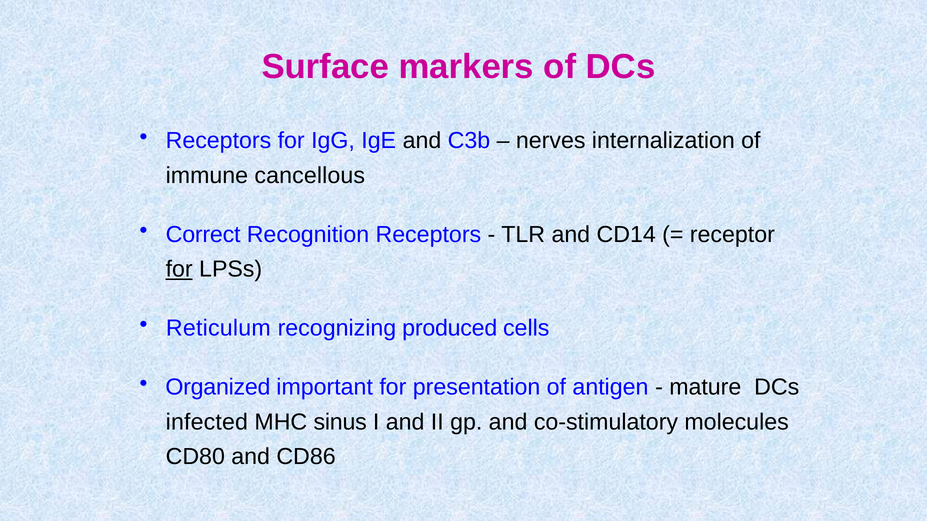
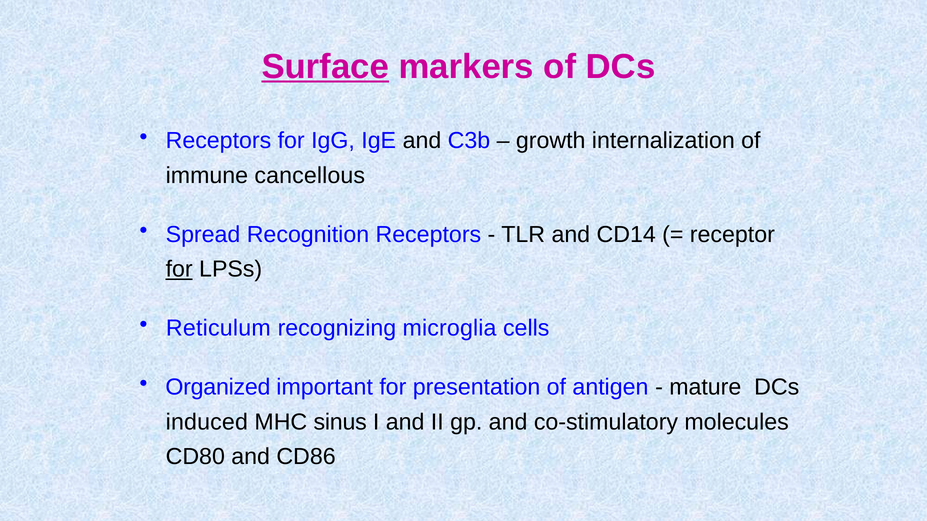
Surface underline: none -> present (325, 67)
nerves: nerves -> growth (551, 141)
Correct: Correct -> Spread (203, 235)
produced: produced -> microglia (450, 329)
infected: infected -> induced (207, 422)
